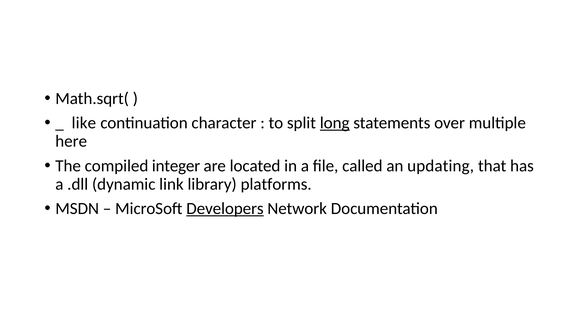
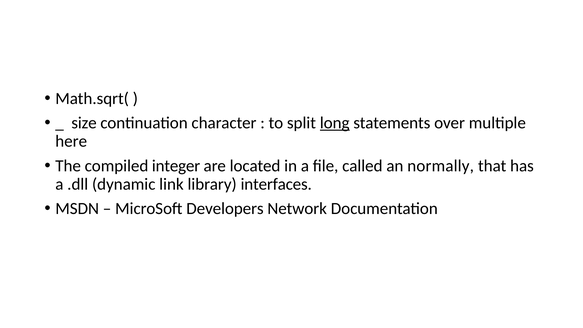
like: like -> size (84, 123)
updating: updating -> normally (441, 166)
platforms: platforms -> interfaces (276, 184)
Developers underline: present -> none (225, 209)
